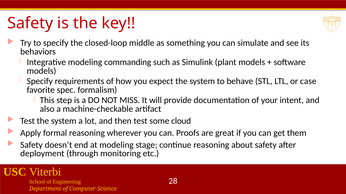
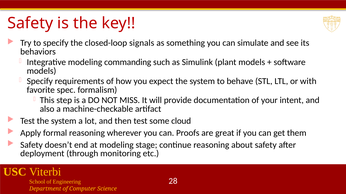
middle: middle -> signals (142, 43)
case: case -> with (308, 81)
